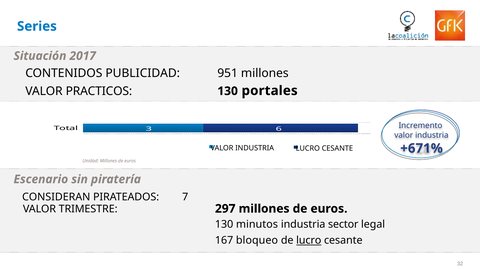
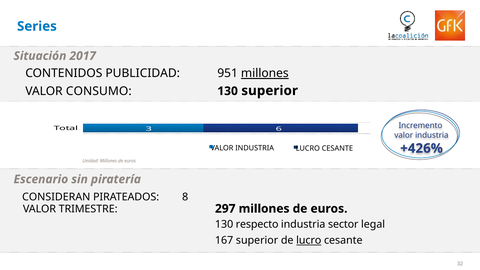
millones underline: none -> present (265, 73)
PRACTICOS: PRACTICOS -> CONSUMO (99, 91)
130 portales: portales -> superior (270, 91)
+671%: +671% -> +426% (422, 148)
PIRATEADOS 7: 7 -> 8 (185, 197)
minutos: minutos -> respecto (257, 224)
167 bloqueo: bloqueo -> superior (257, 240)
